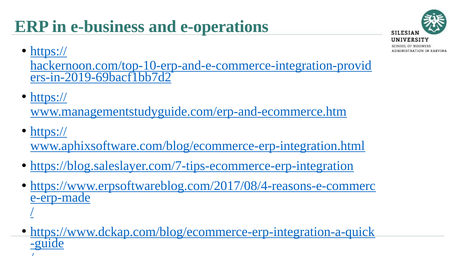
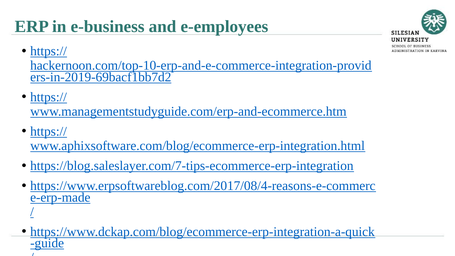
e-operations: e-operations -> e-employees (224, 27)
